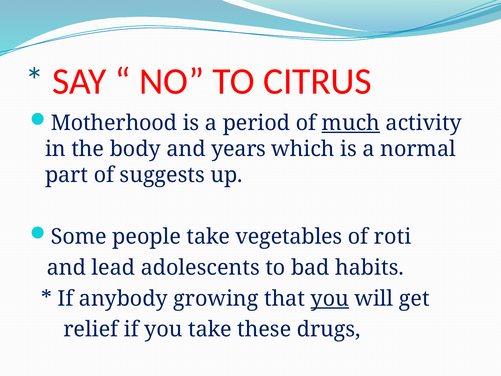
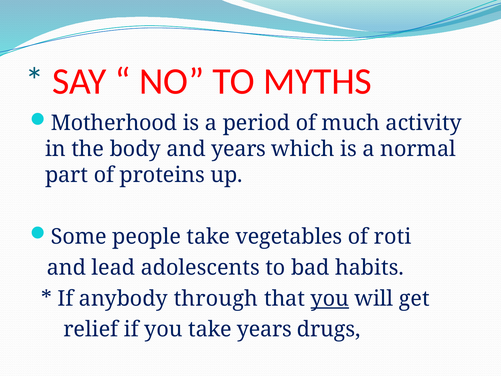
CITRUS: CITRUS -> MYTHS (318, 81)
much underline: present -> none (351, 123)
suggests: suggests -> proteins (162, 175)
growing: growing -> through (216, 298)
take these: these -> years (264, 329)
